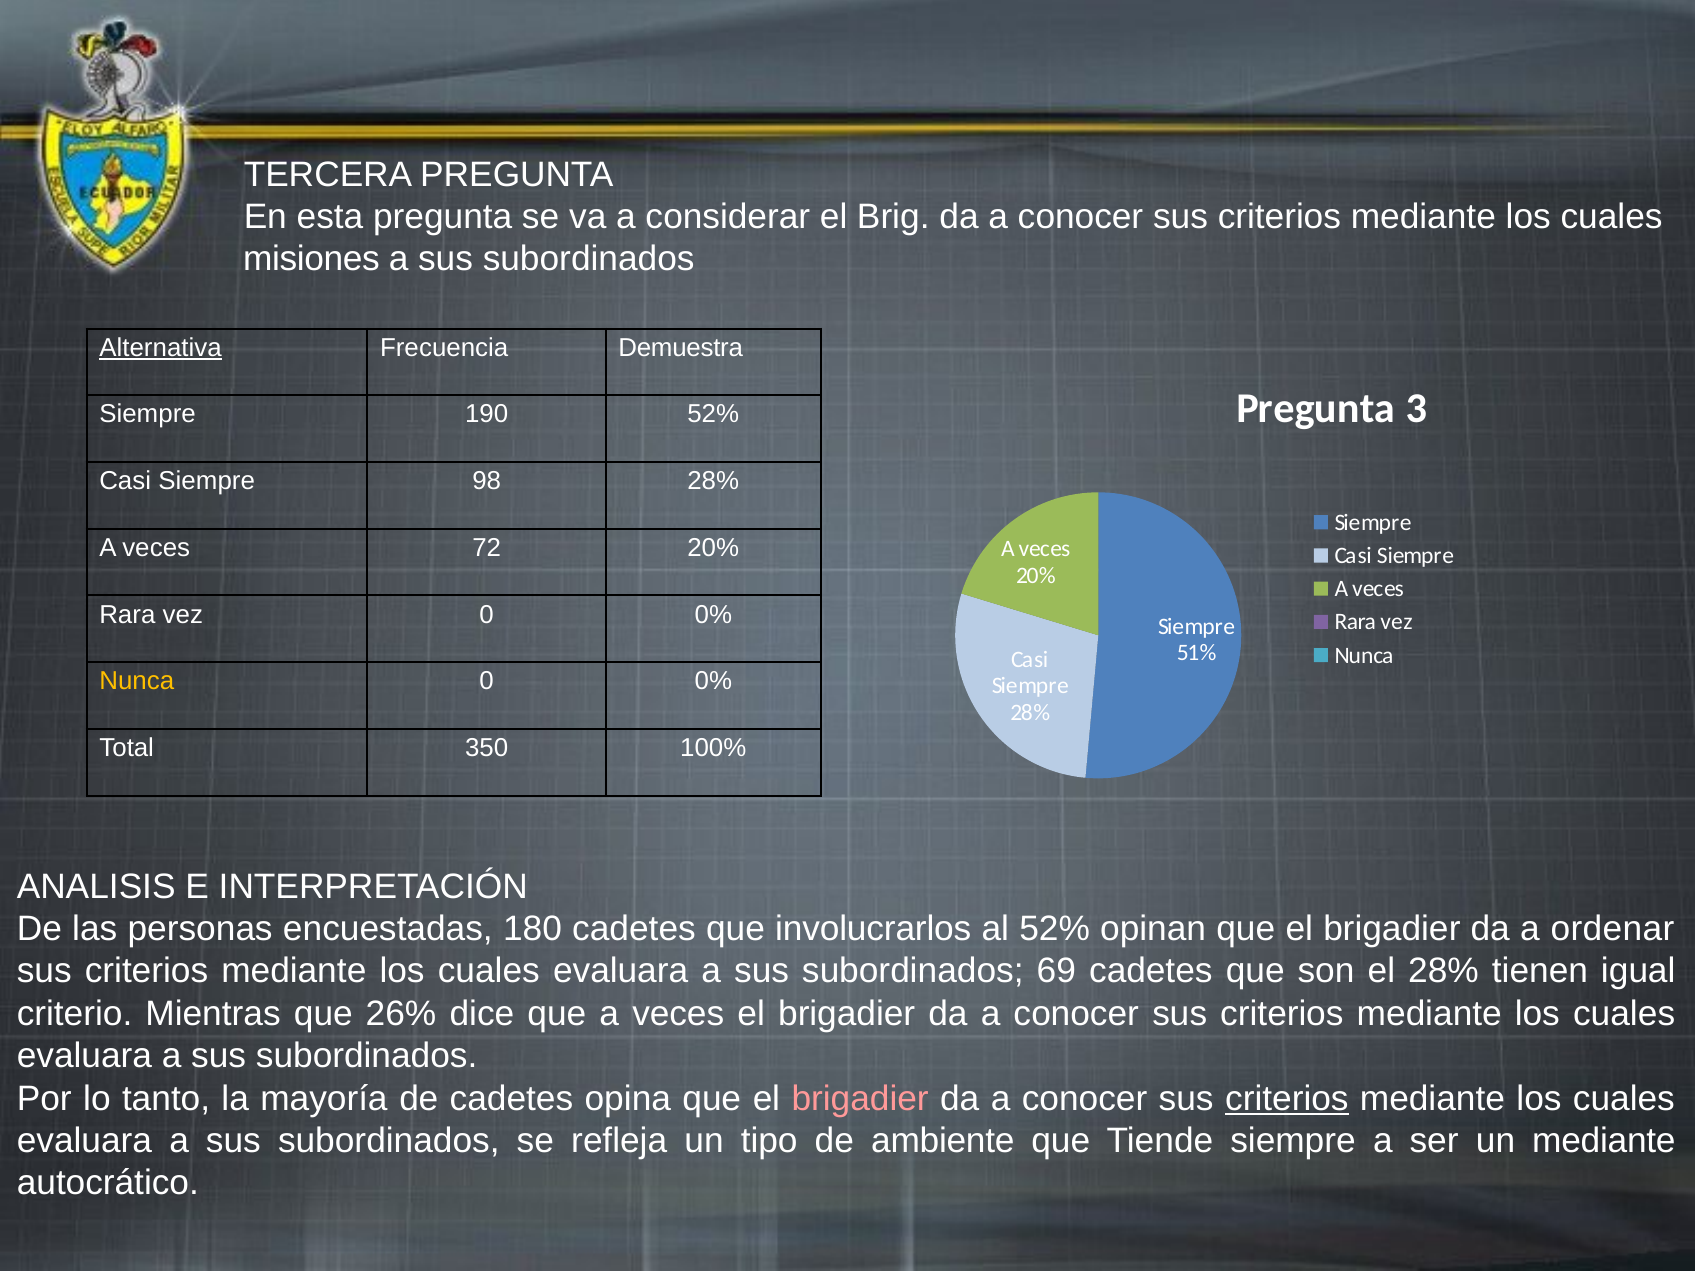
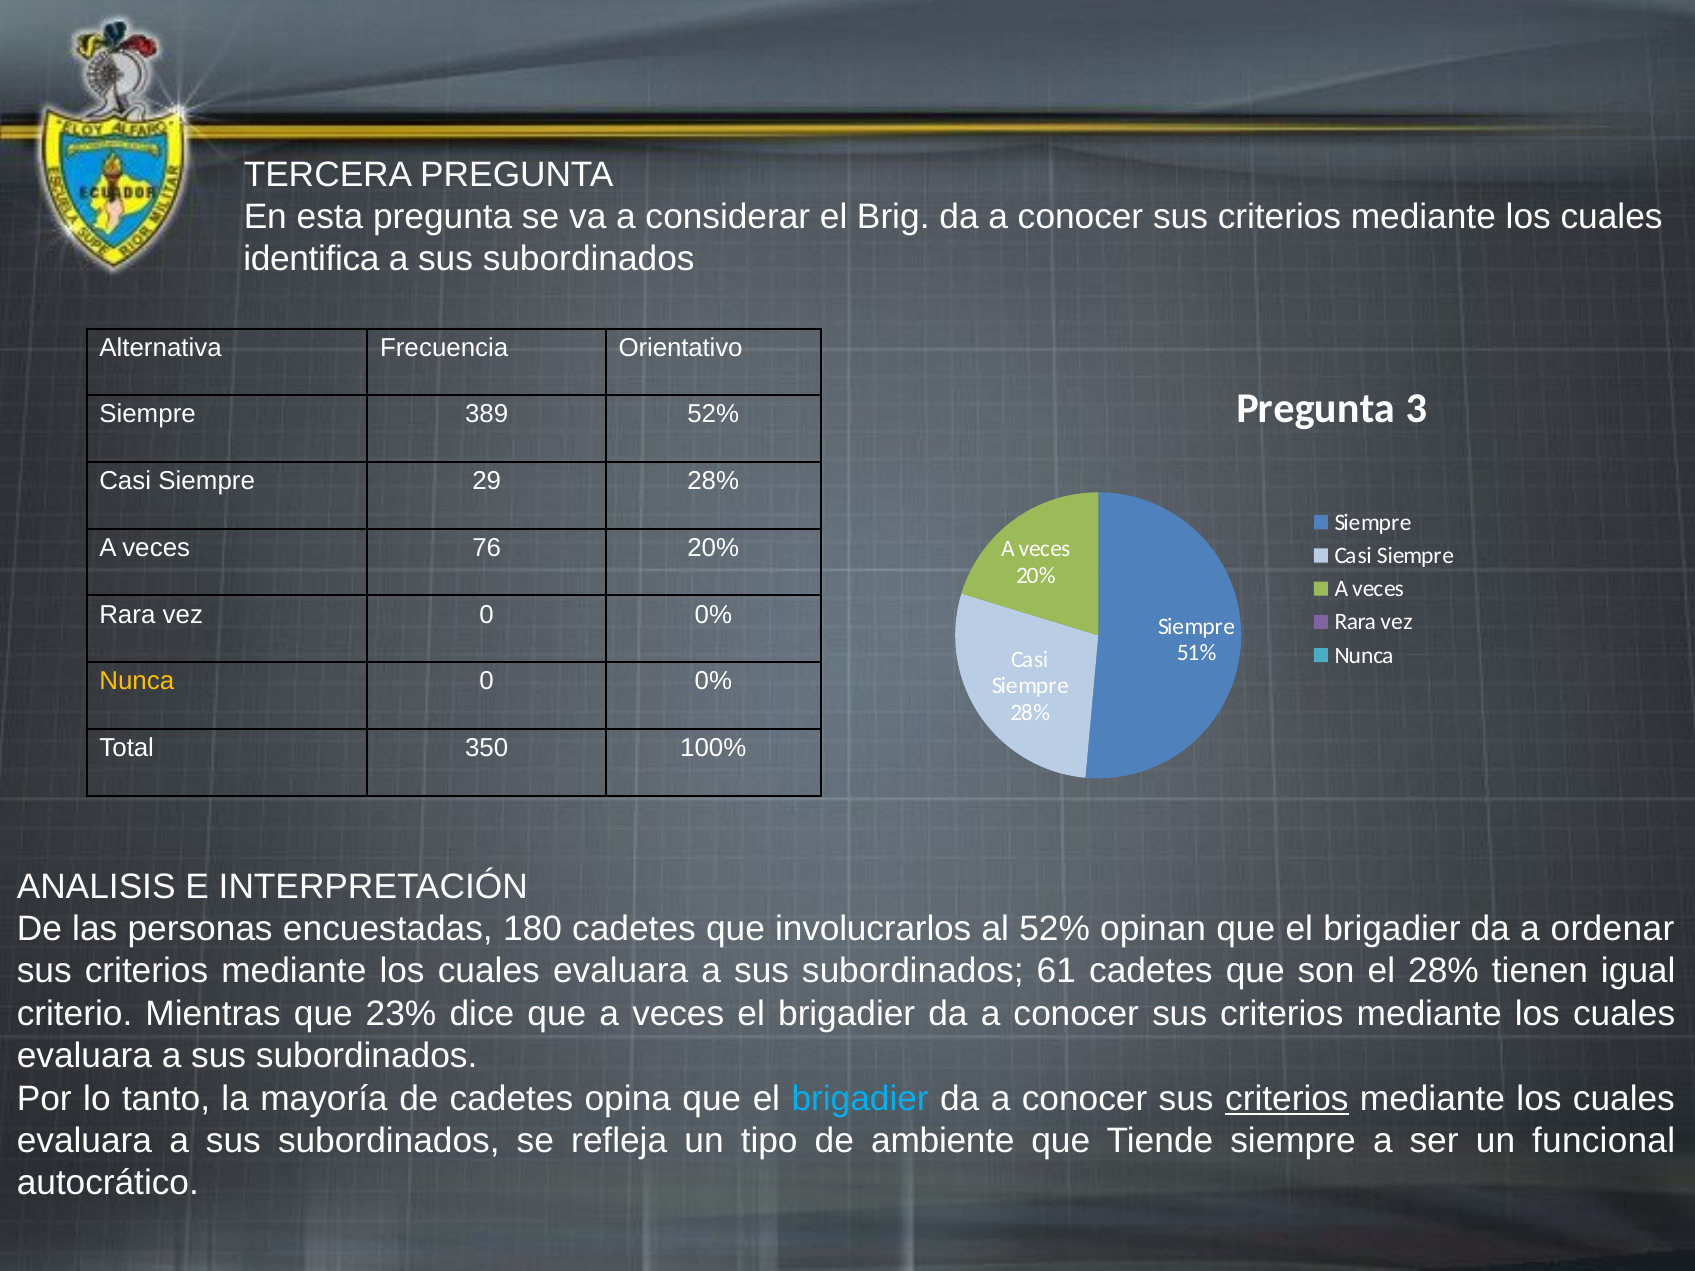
misiones: misiones -> identifica (311, 259)
Alternativa underline: present -> none (161, 348)
Demuestra: Demuestra -> Orientativo (681, 348)
190: 190 -> 389 (487, 414)
98: 98 -> 29 (487, 481)
72: 72 -> 76 (487, 548)
69: 69 -> 61 (1056, 972)
26%: 26% -> 23% (401, 1014)
brigadier colour: pink -> light blue (860, 1099)
un mediante: mediante -> funcional (1604, 1141)
